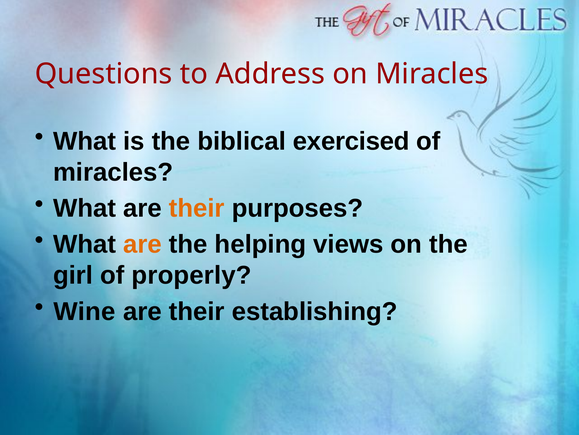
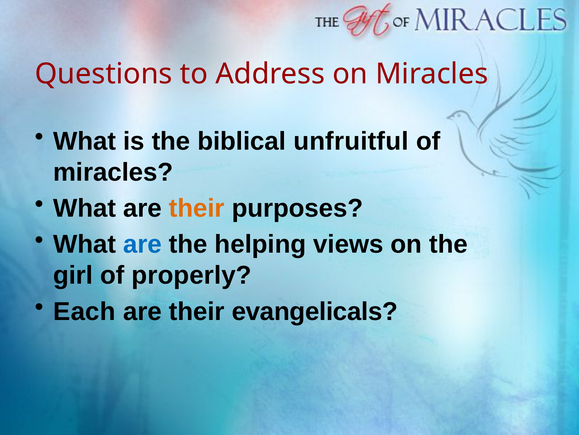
exercised: exercised -> unfruitful (351, 141)
are colour: orange -> blue (142, 244)
Wine: Wine -> Each (84, 311)
establishing: establishing -> evangelicals (315, 311)
